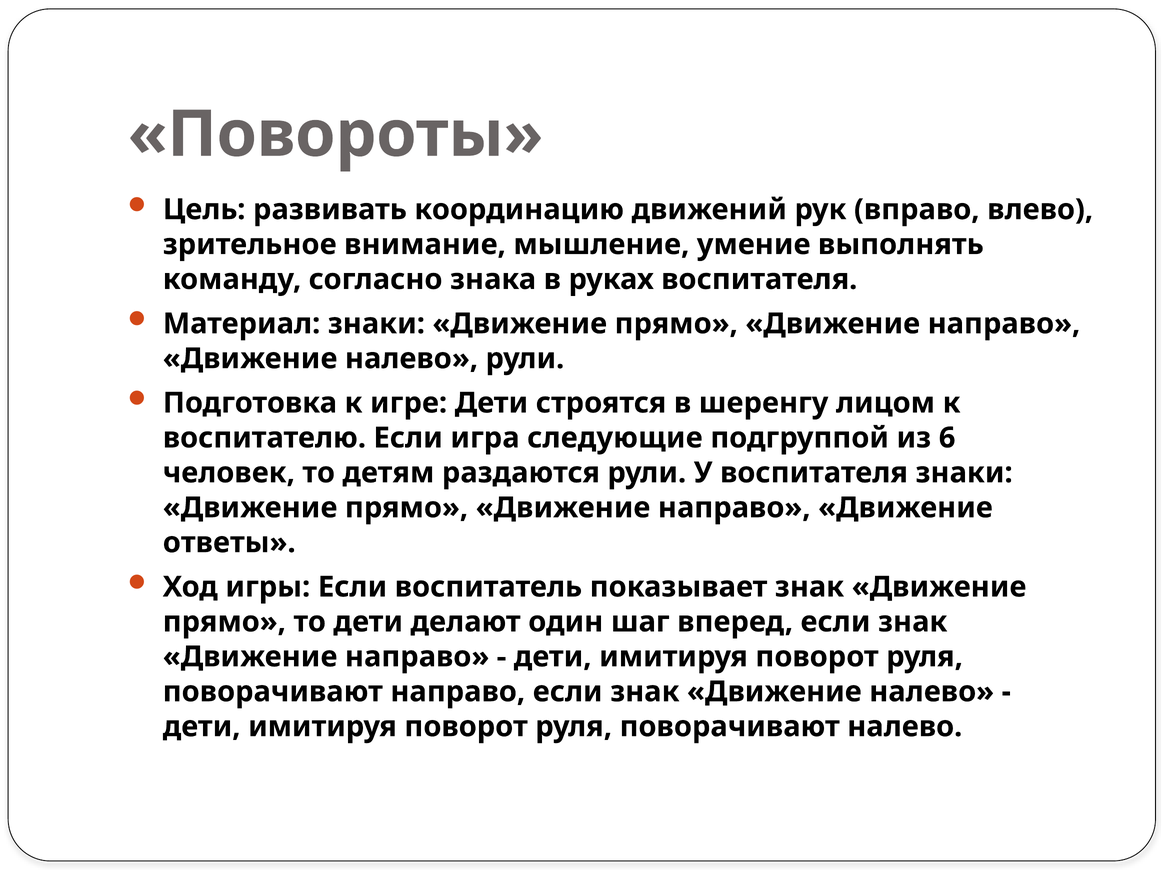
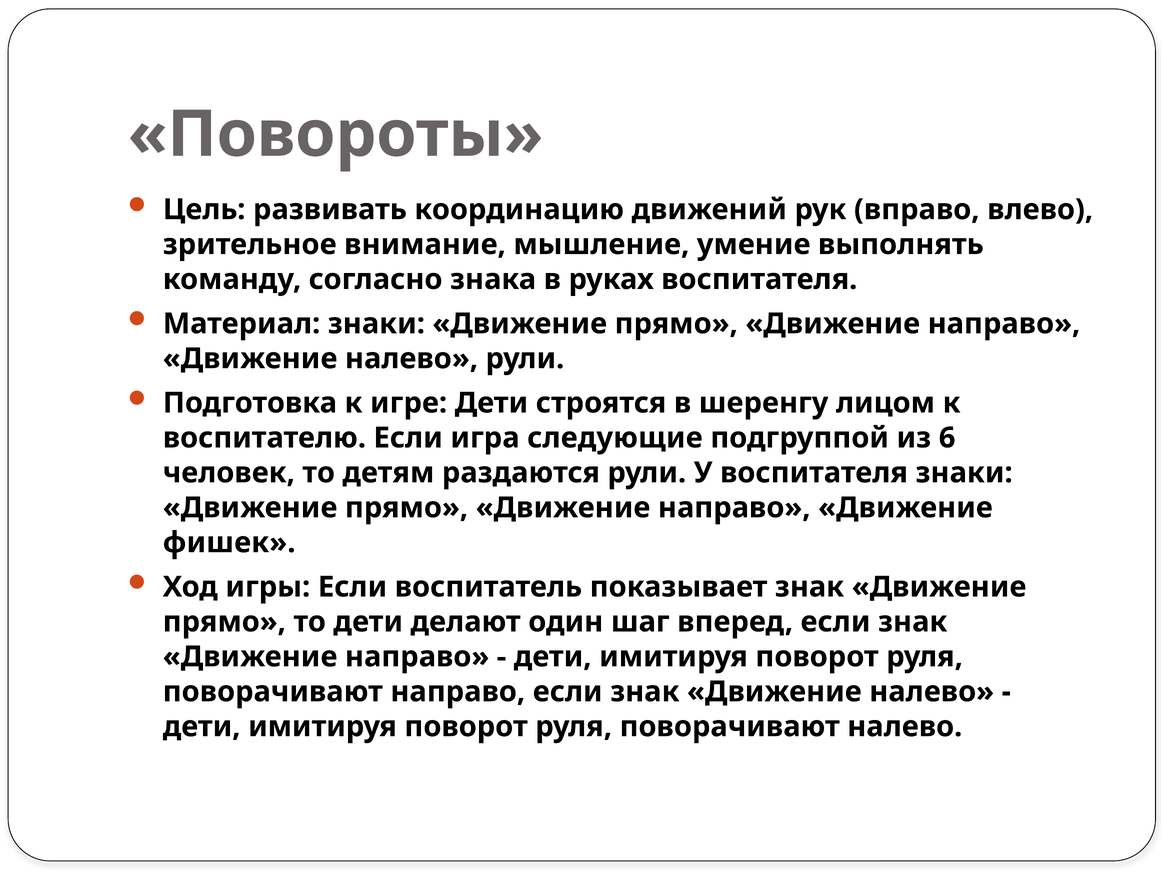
ответы: ответы -> фишек (229, 543)
